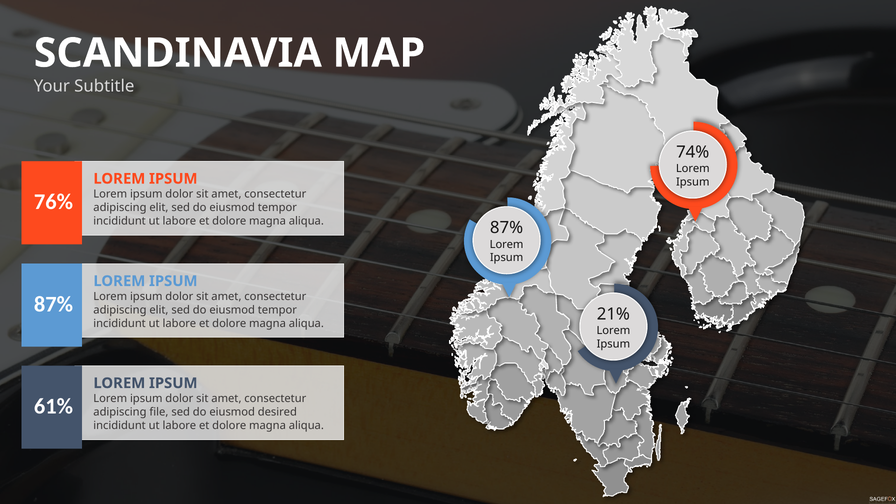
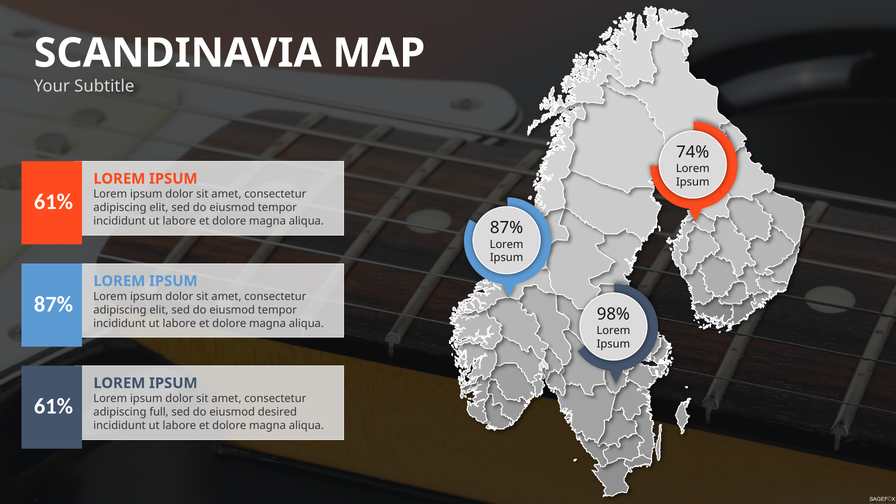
76%: 76% -> 61% (53, 202)
21%: 21% -> 98% (613, 314)
file: file -> full (159, 412)
